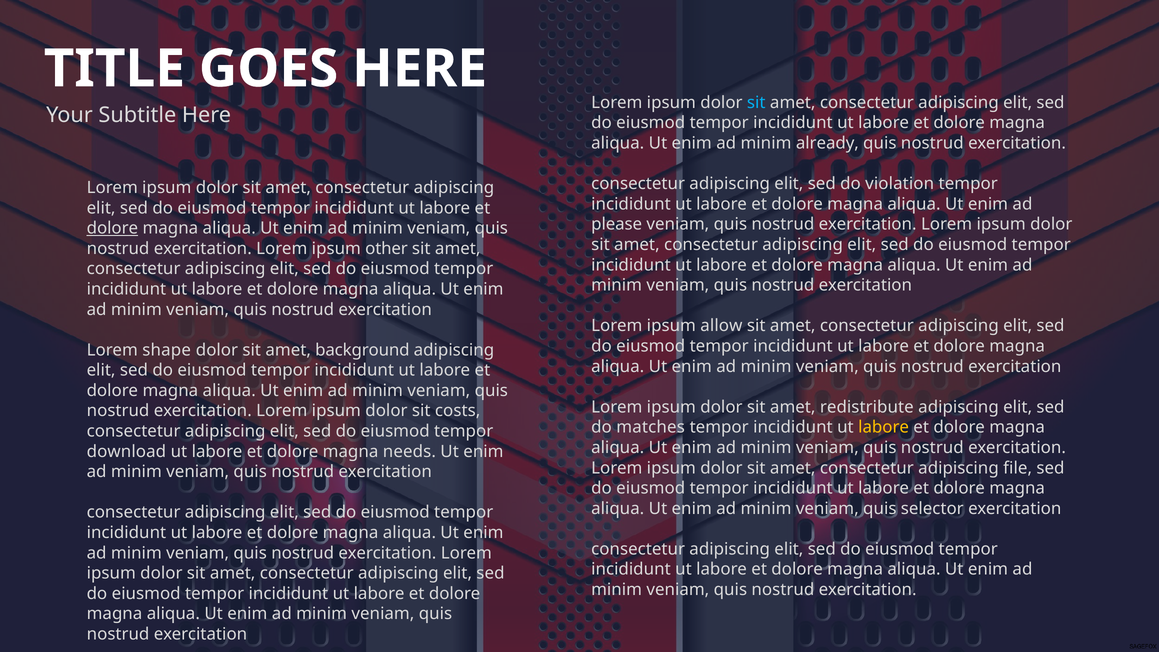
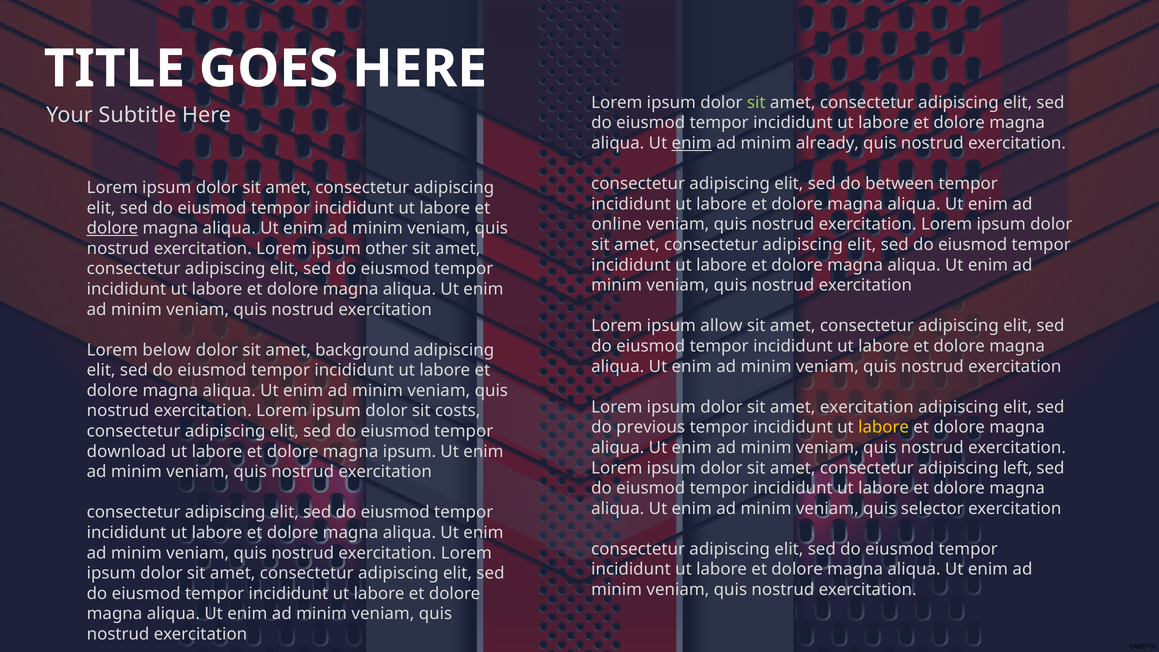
sit colour: light blue -> light green (756, 103)
enim underline: none -> present (692, 143)
violation: violation -> between (900, 184)
please: please -> online (617, 224)
shape: shape -> below (167, 350)
amet redistribute: redistribute -> exercitation (867, 407)
matches: matches -> previous (651, 427)
magna needs: needs -> ipsum (410, 451)
file: file -> left (1018, 468)
